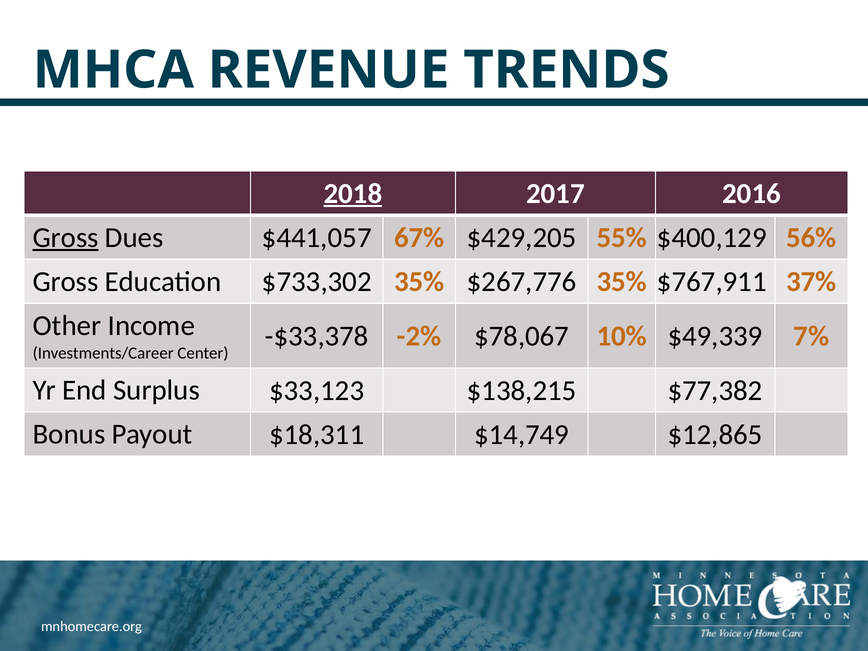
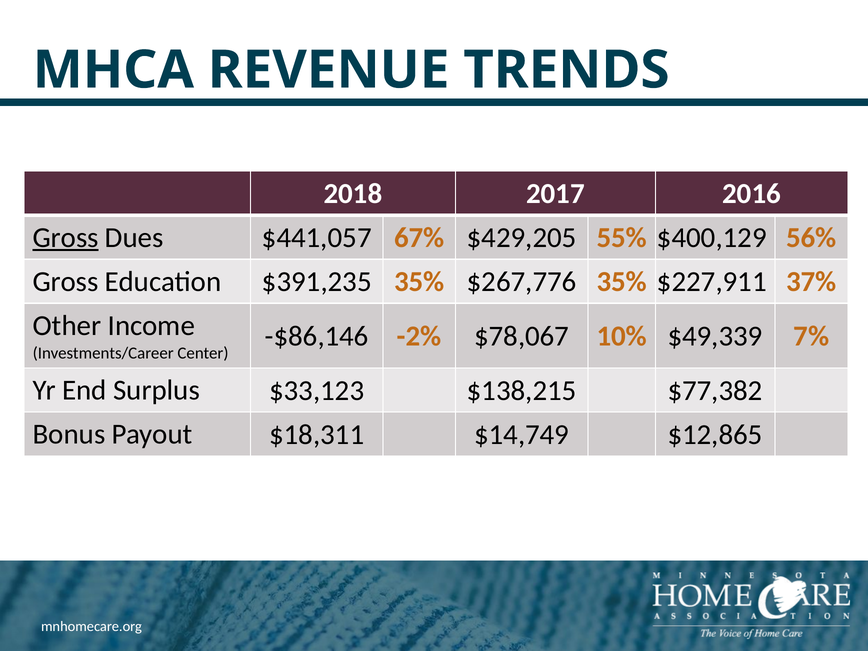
2018 underline: present -> none (353, 193)
$733,302: $733,302 -> $391,235 (317, 282)
$767,911: $767,911 -> $227,911 (712, 282)
-$33,378: -$33,378 -> -$86,146 (317, 336)
